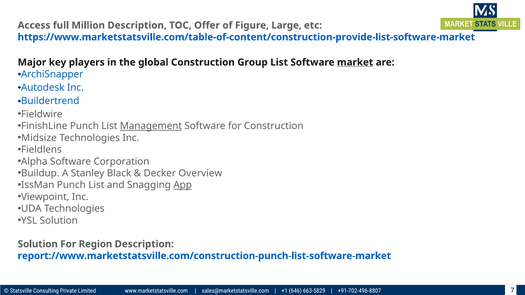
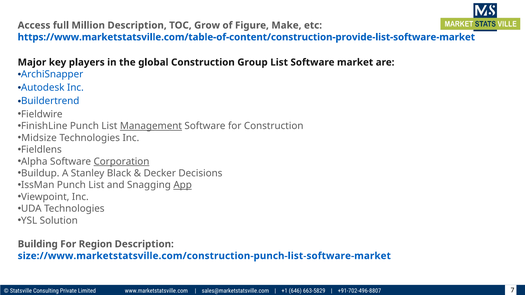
Offer: Offer -> Grow (207, 25)
Large: Large -> Make (286, 25)
market underline: present -> none (355, 62)
Corporation underline: none -> present (121, 162)
Overview: Overview -> Decisions (200, 173)
Solution: Solution -> Building (38, 244)
report://www.marketstatsville.com/construction-punch-list-software-market: report://www.marketstatsville.com/construction-punch-list-software-market -> size://www.marketstatsville.com/construction-punch-list-software-market (204, 256)
